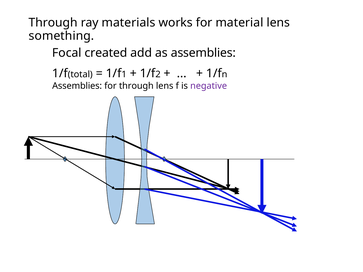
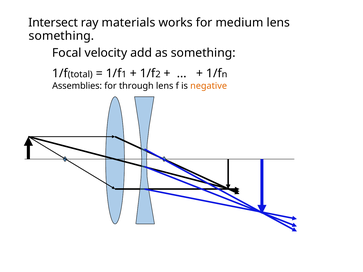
Through: Through -> Intersect (53, 23)
material: material -> medium (239, 23)
created: created -> velocity (106, 53)
as assemblies: assemblies -> something (203, 53)
negative colour: purple -> orange (209, 86)
